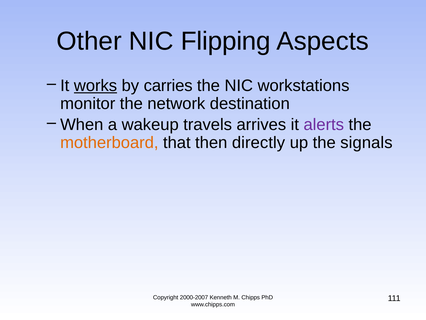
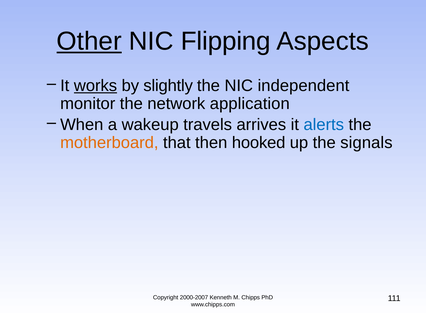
Other underline: none -> present (89, 41)
carries: carries -> slightly (168, 86)
workstations: workstations -> independent (303, 86)
destination: destination -> application (250, 103)
alerts colour: purple -> blue (324, 125)
directly: directly -> hooked (259, 143)
